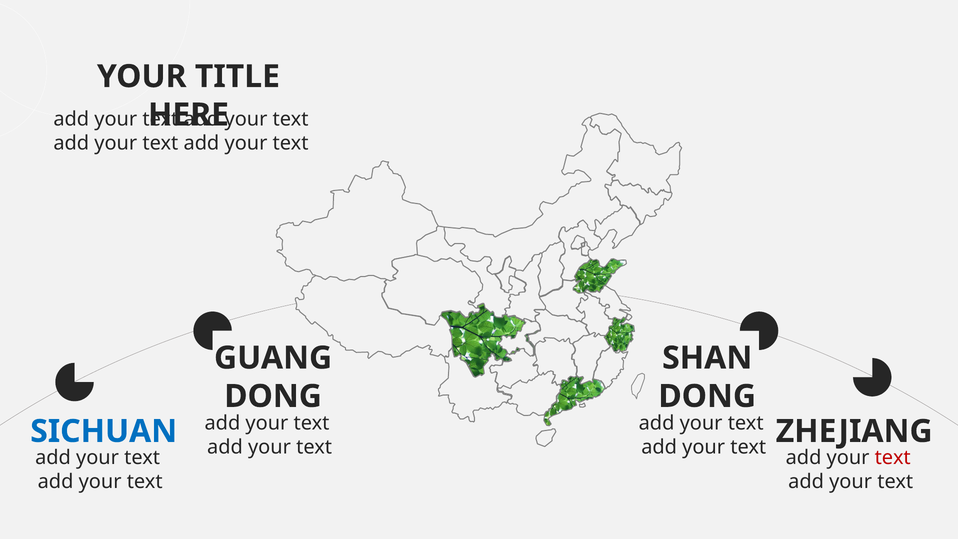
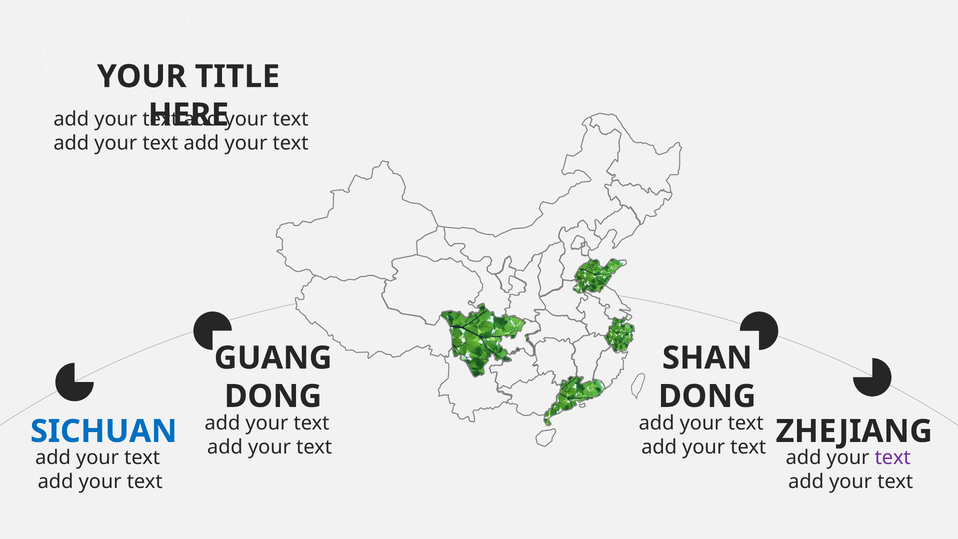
text colour: red -> purple (893, 458)
